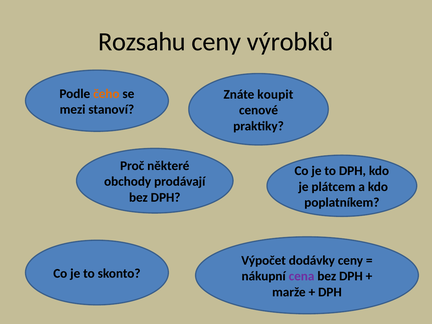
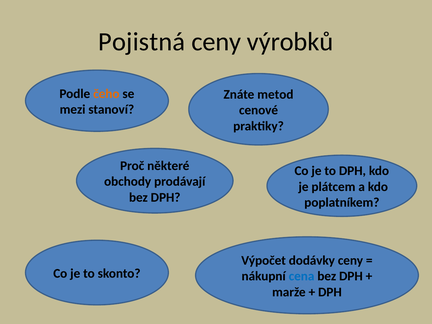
Rozsahu: Rozsahu -> Pojistná (142, 42)
koupit: koupit -> metod (275, 94)
cena colour: purple -> blue (302, 276)
